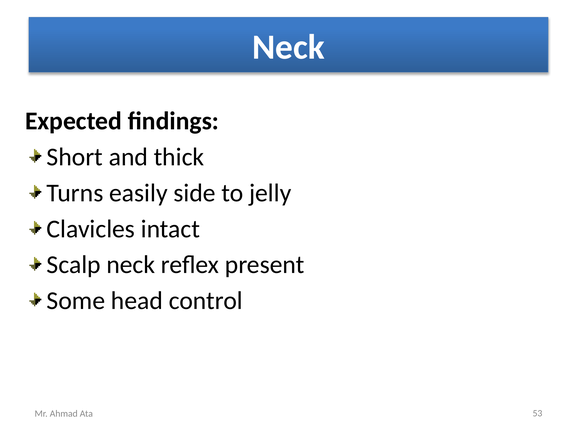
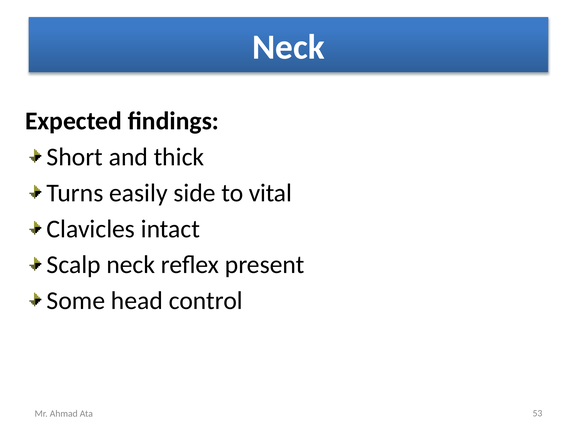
jelly: jelly -> vital (270, 193)
